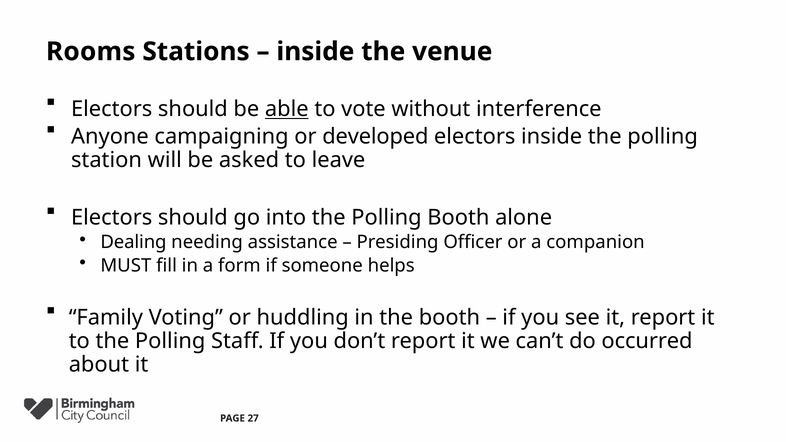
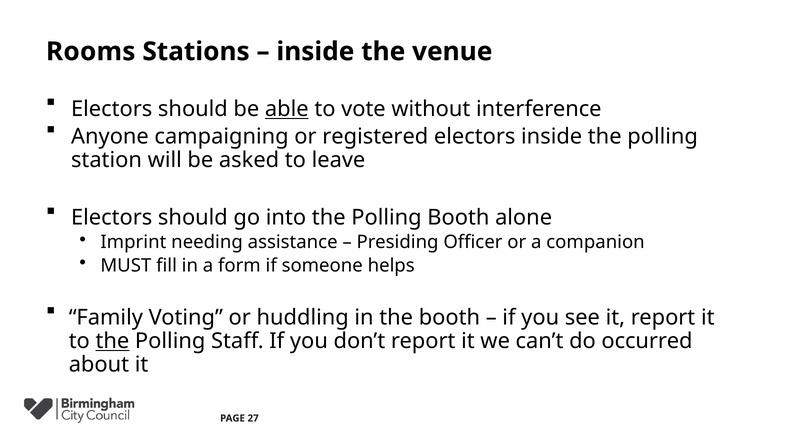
developed: developed -> registered (375, 137)
Dealing: Dealing -> Imprint (133, 242)
the underline: none -> present (112, 341)
